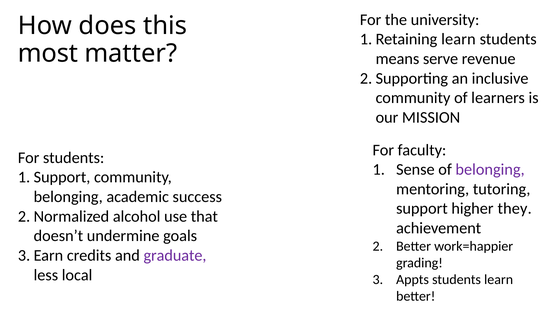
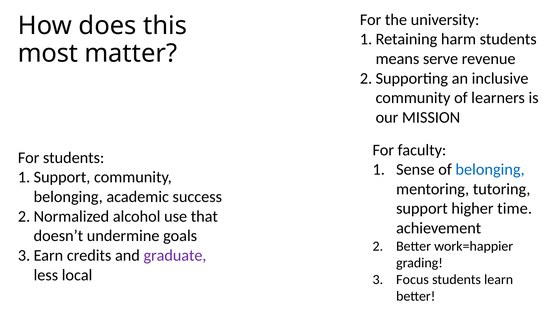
learn: learn -> harm (458, 39)
belonging colour: purple -> blue (490, 169)
they: they -> time (515, 209)
Appts: Appts -> Focus (412, 280)
